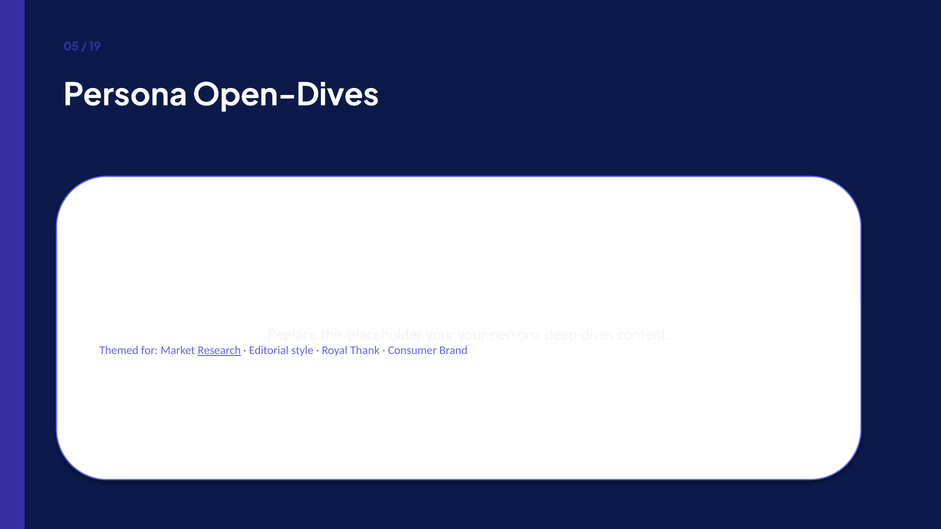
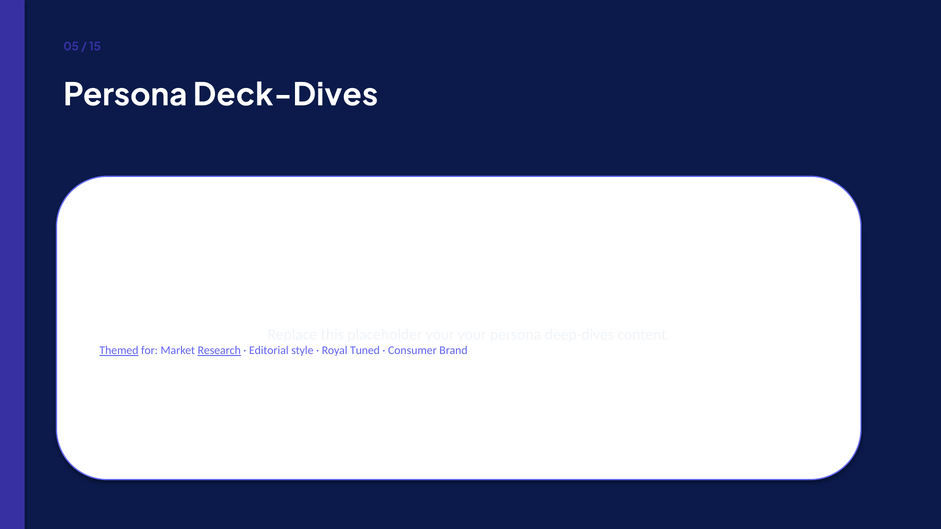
19: 19 -> 15 (95, 47)
Open-Dives: Open-Dives -> Deck-Dives (286, 95)
Themed underline: none -> present (119, 351)
Thank: Thank -> Tuned (365, 351)
